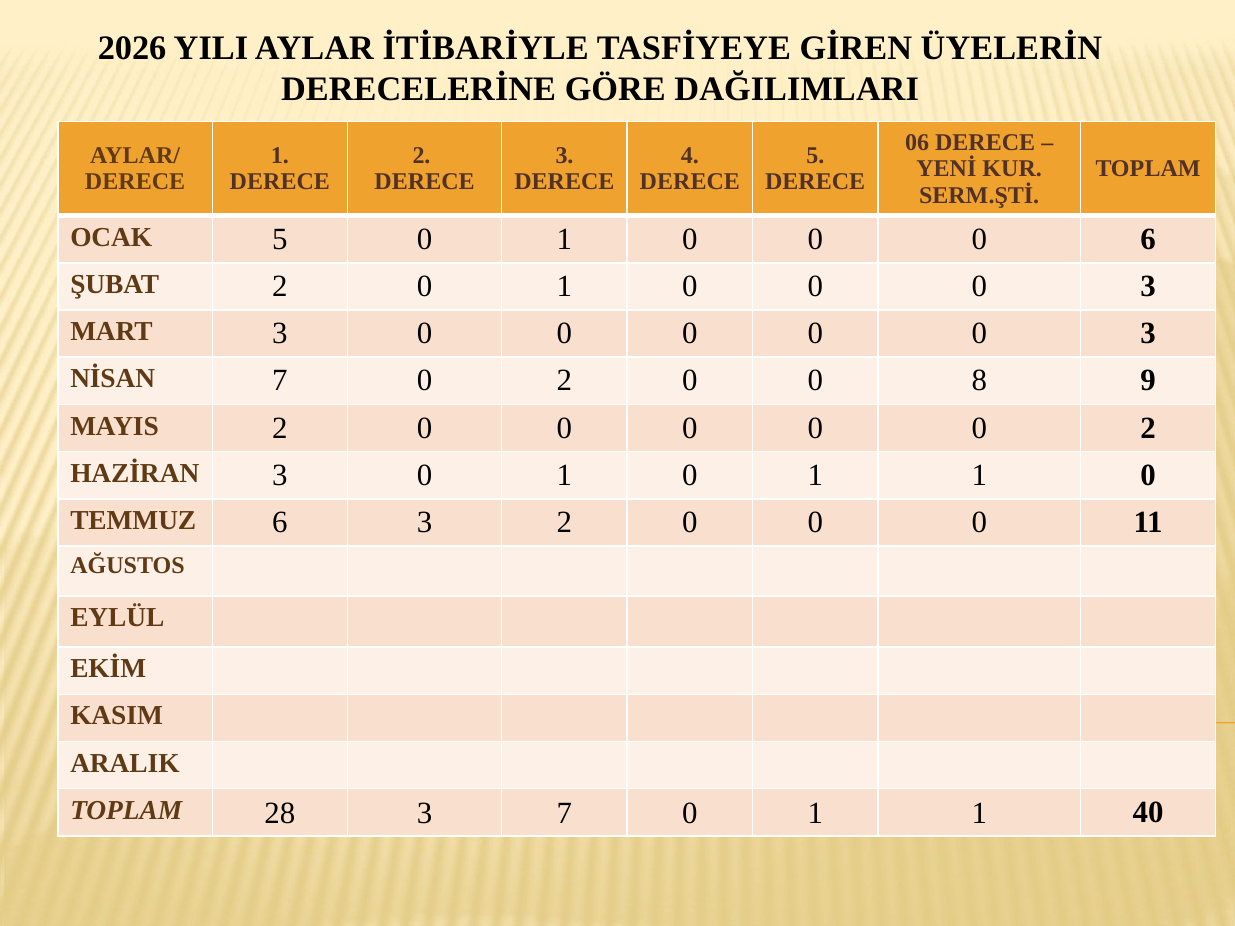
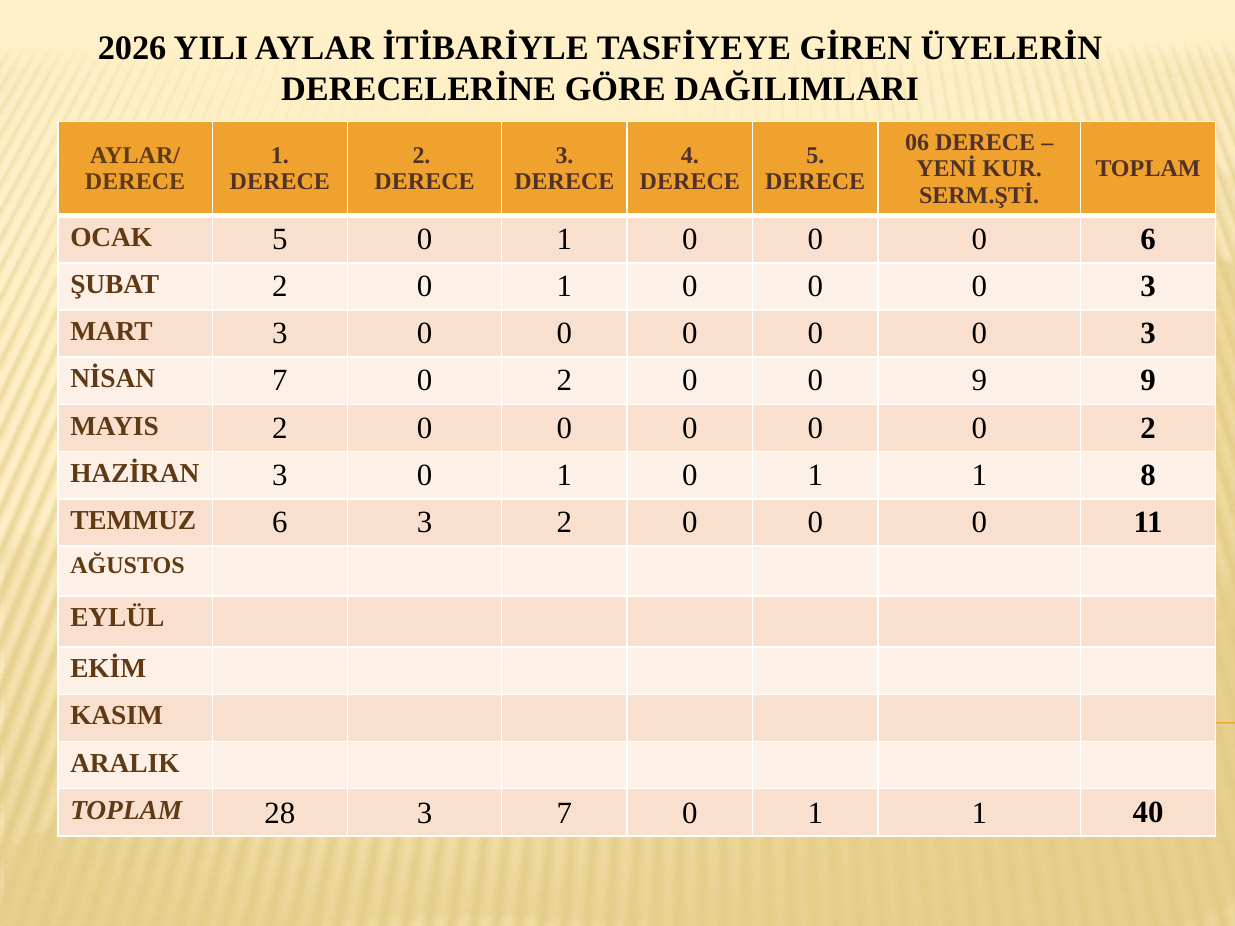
0 8: 8 -> 9 (979, 381)
1 1 0: 0 -> 8 (1148, 475)
